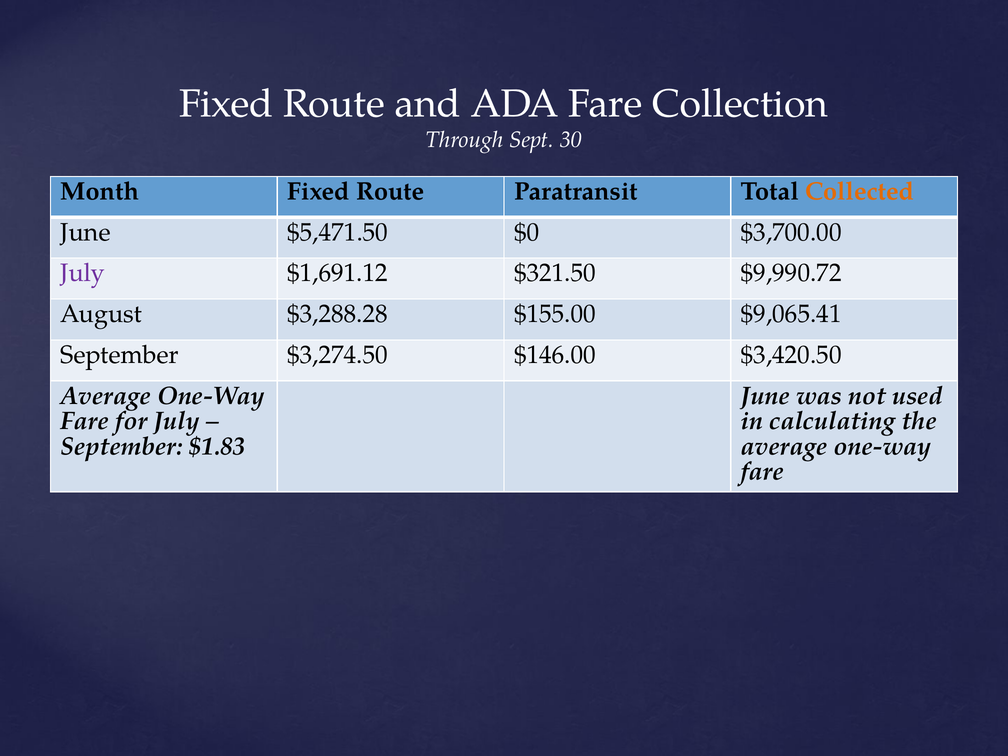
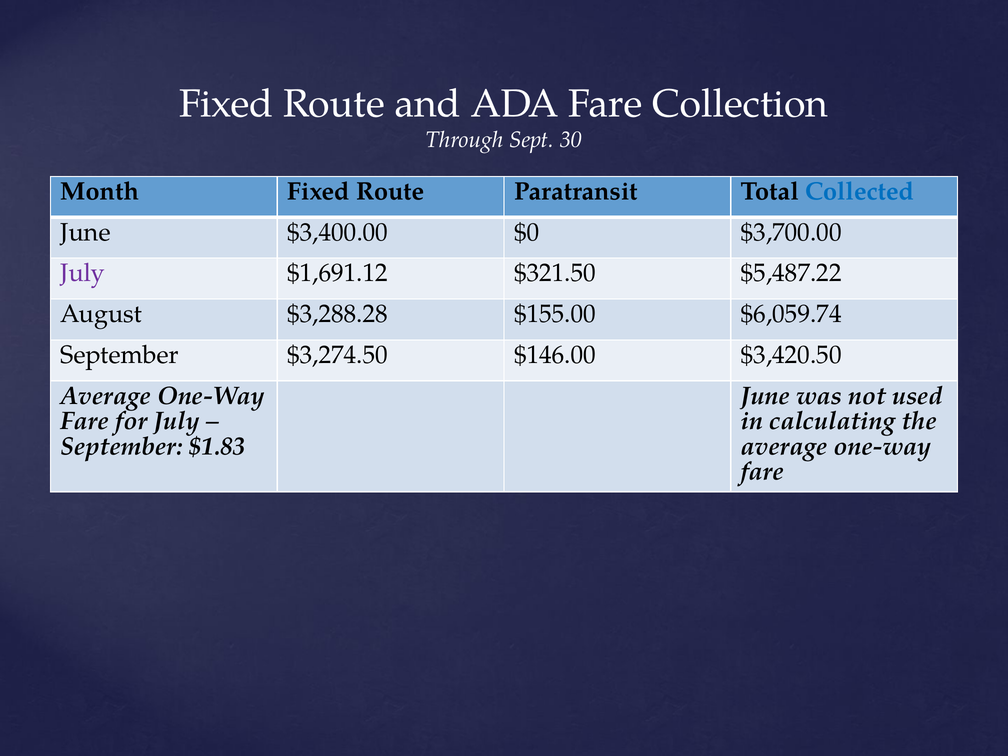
Collected colour: orange -> blue (860, 191)
$5,471.50: $5,471.50 -> $3,400.00 (338, 232)
$9,990.72: $9,990.72 -> $5,487.22 (791, 273)
$9,065.41: $9,065.41 -> $6,059.74 (791, 314)
